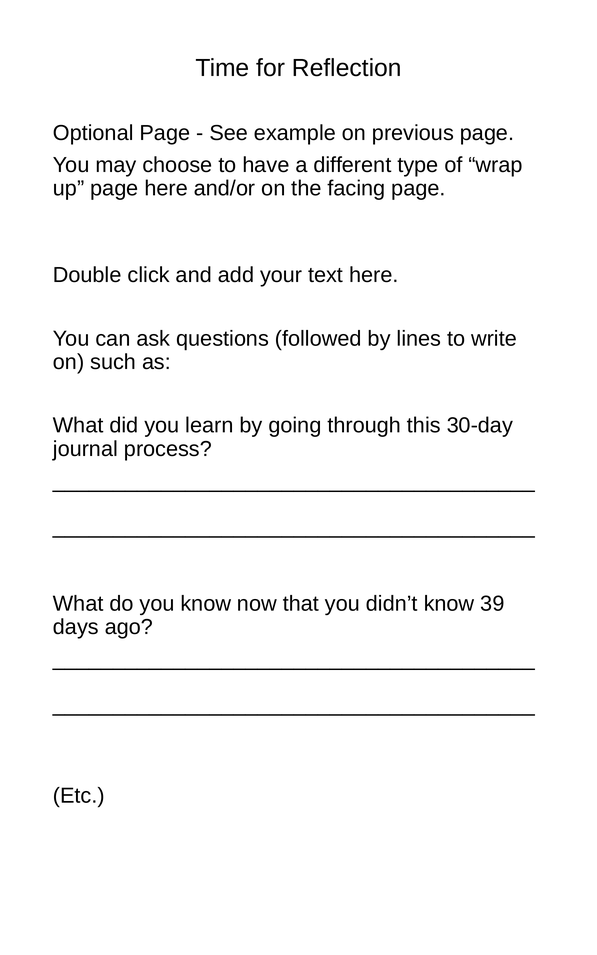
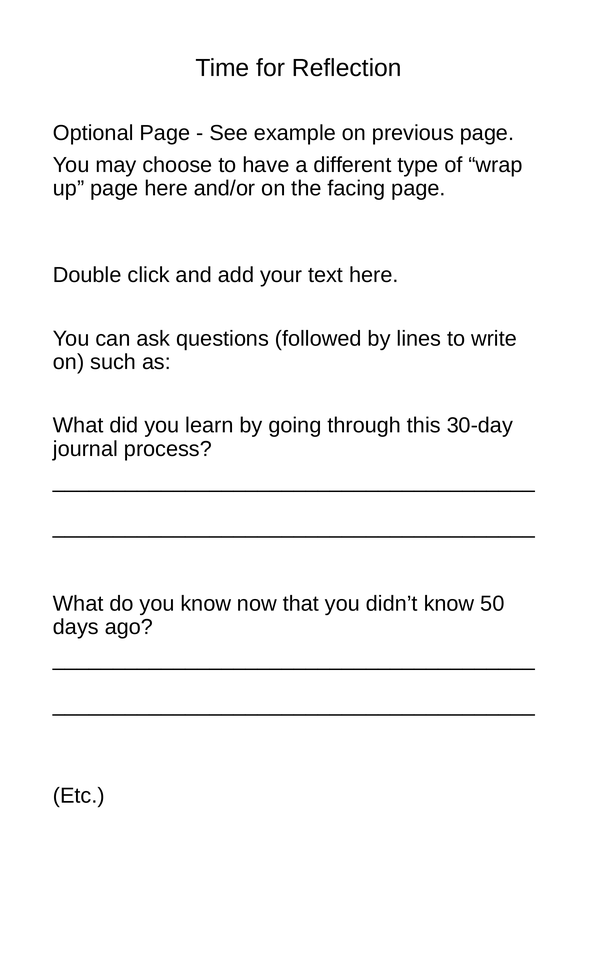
39: 39 -> 50 (492, 604)
